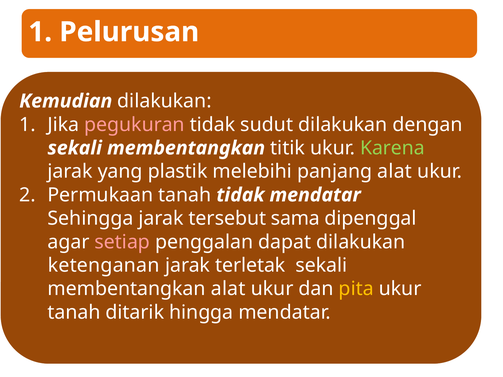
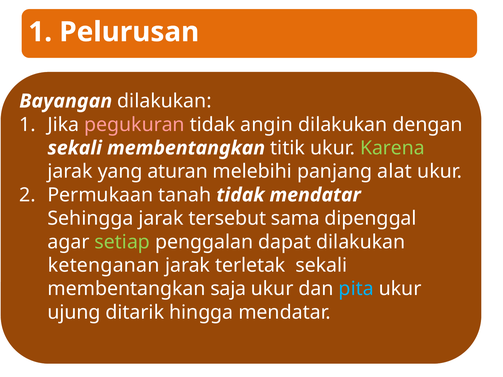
Kemudian: Kemudian -> Bayangan (66, 101)
sudut: sudut -> angin (267, 125)
plastik: plastik -> aturan (178, 172)
setiap colour: pink -> light green (122, 242)
membentangkan alat: alat -> saja (228, 289)
pita colour: yellow -> light blue (356, 289)
tanah: tanah -> ujung (74, 313)
